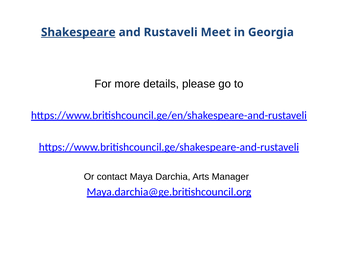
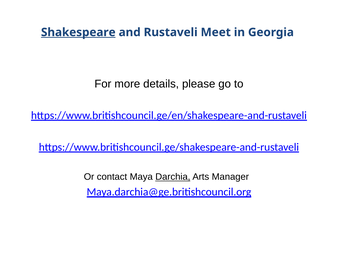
Darchia underline: none -> present (173, 177)
